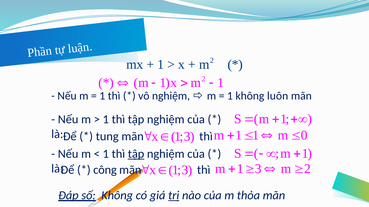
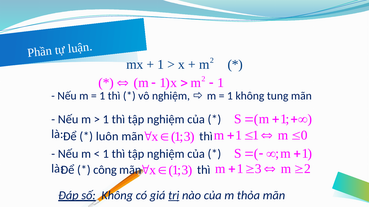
luôn: luôn -> tung (278, 96)
tung: tung -> luôn (107, 137)
tập underline: present -> none (136, 154)
